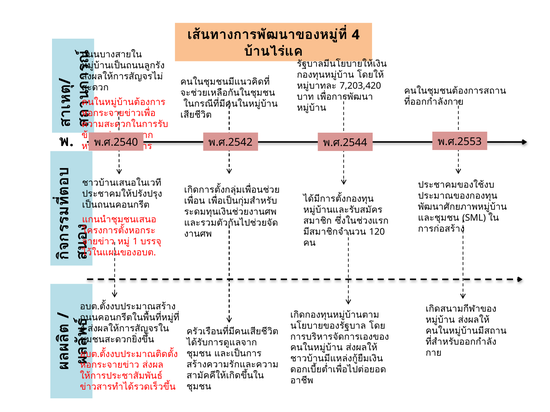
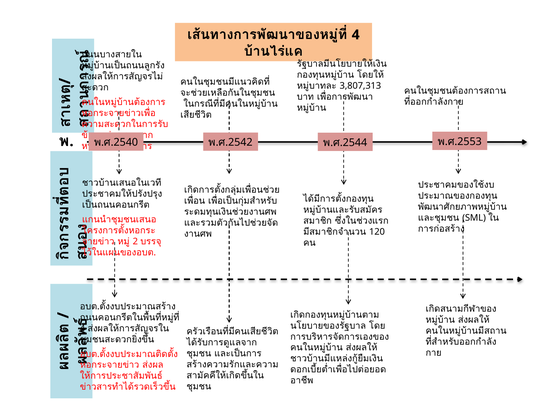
7,203,420: 7,203,420 -> 3,807,313 (360, 86)
1: 1 -> 2 (135, 242)
